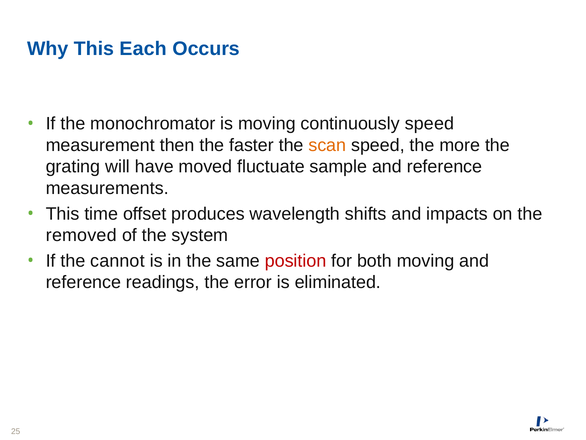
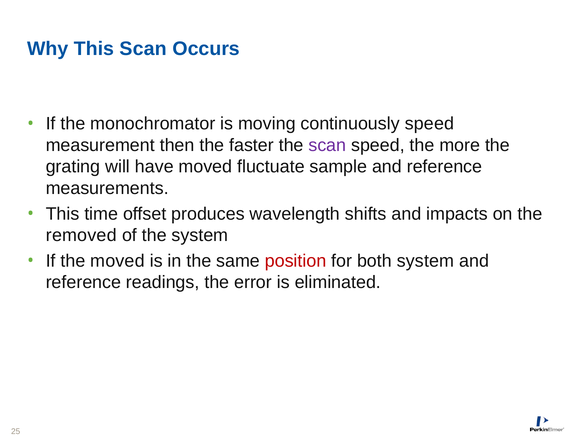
This Each: Each -> Scan (143, 49)
scan colour: orange -> purple (327, 145)
the cannot: cannot -> moved (117, 261)
both moving: moving -> system (425, 261)
